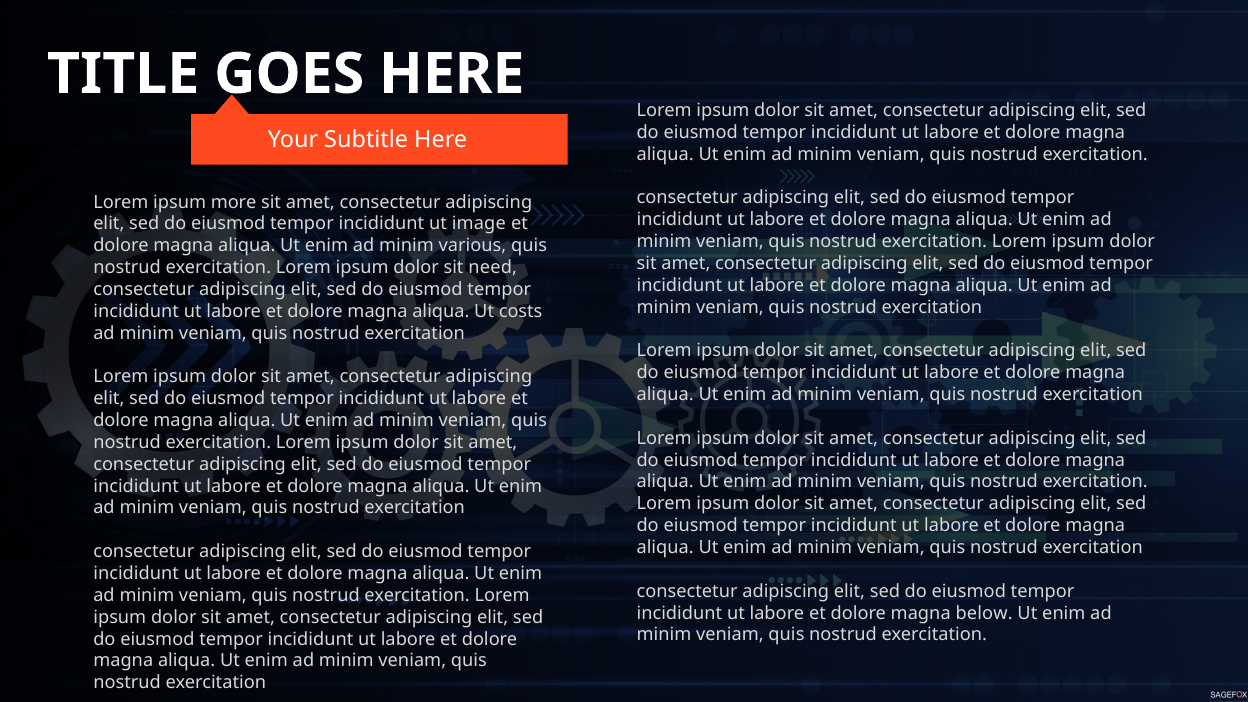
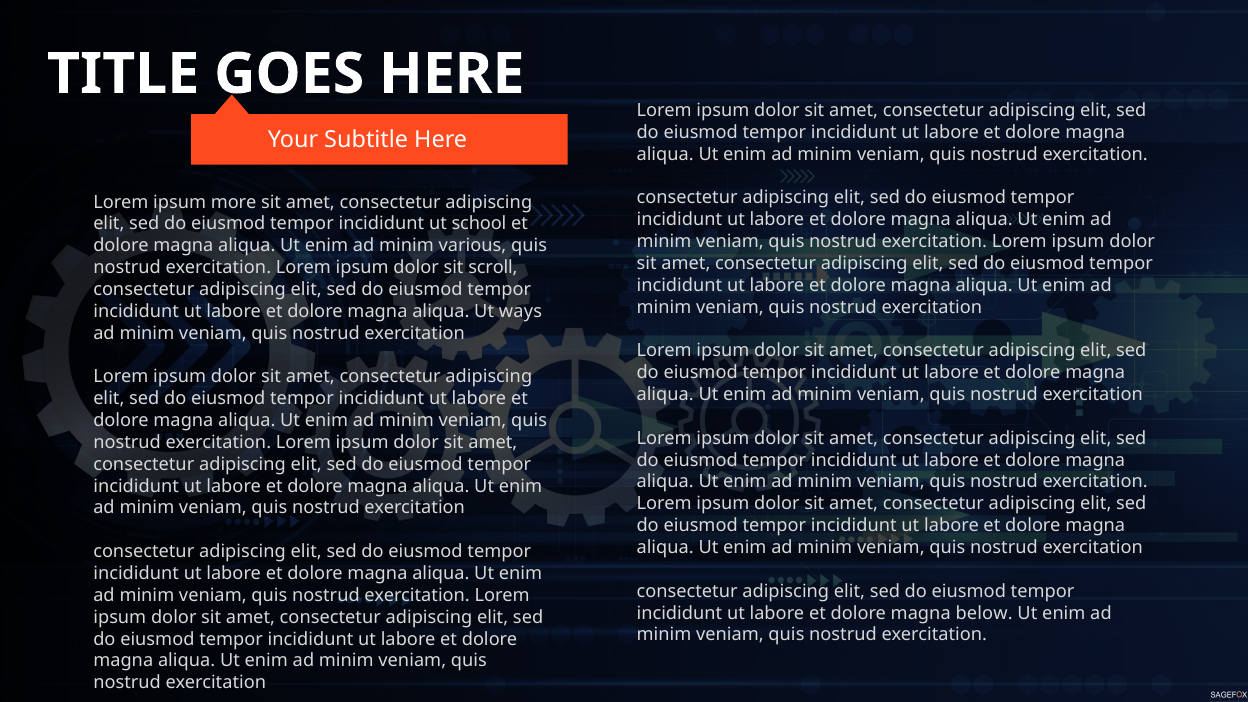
image: image -> school (479, 224)
need: need -> scroll (493, 268)
costs: costs -> ways (520, 311)
